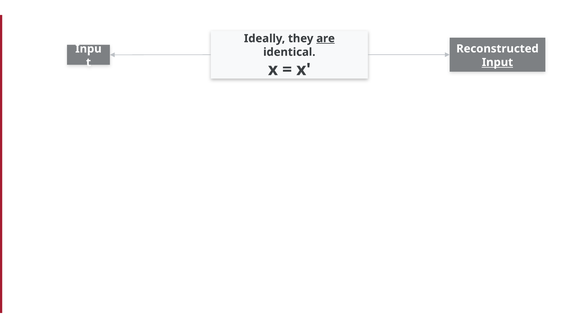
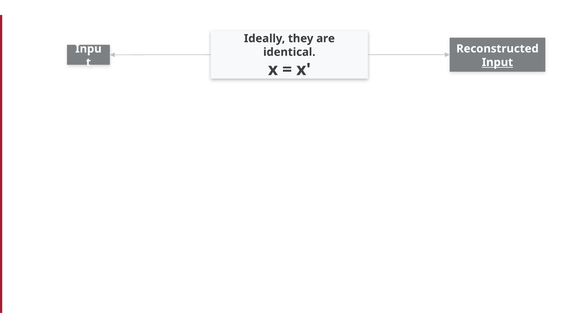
are underline: present -> none (326, 38)
